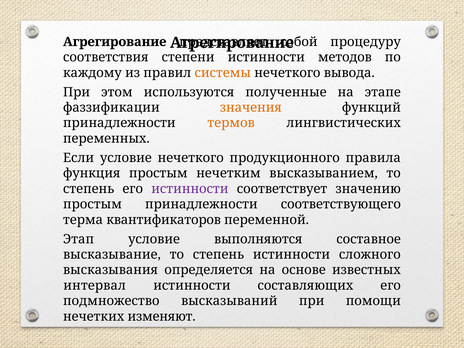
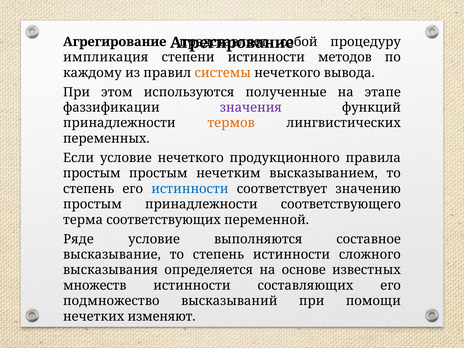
соответствия: соответствия -> импликация (106, 57)
значения colour: orange -> purple (251, 108)
функция: функция -> простым (92, 173)
истинности colour: purple -> blue (190, 189)
квантификаторов: квантификаторов -> соответствующих (164, 220)
Этап: Этап -> Ряде (79, 239)
интервал: интервал -> множеств (95, 286)
